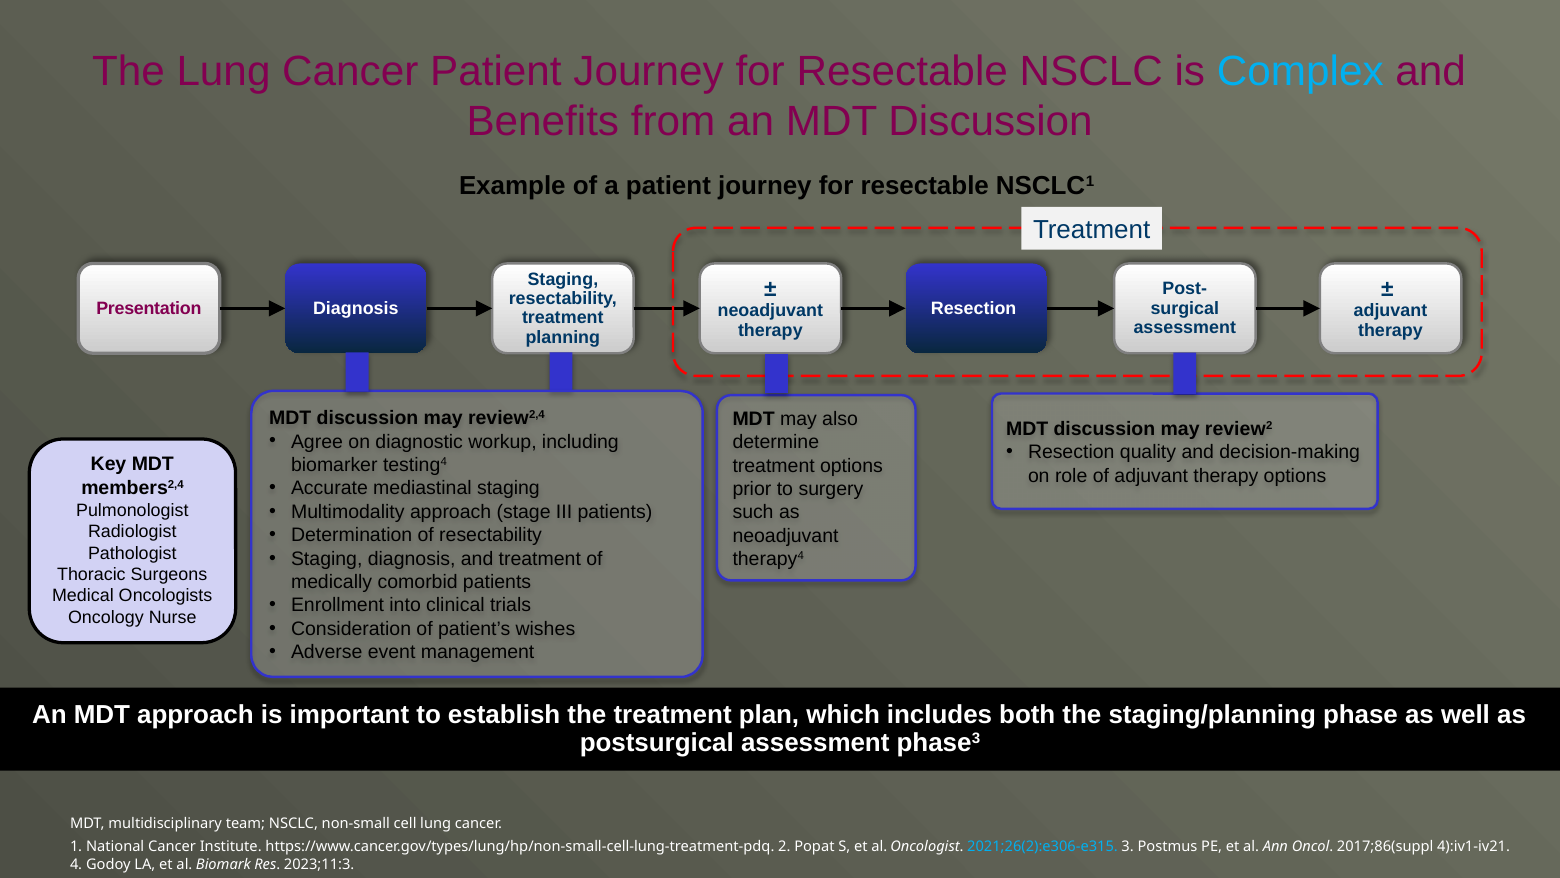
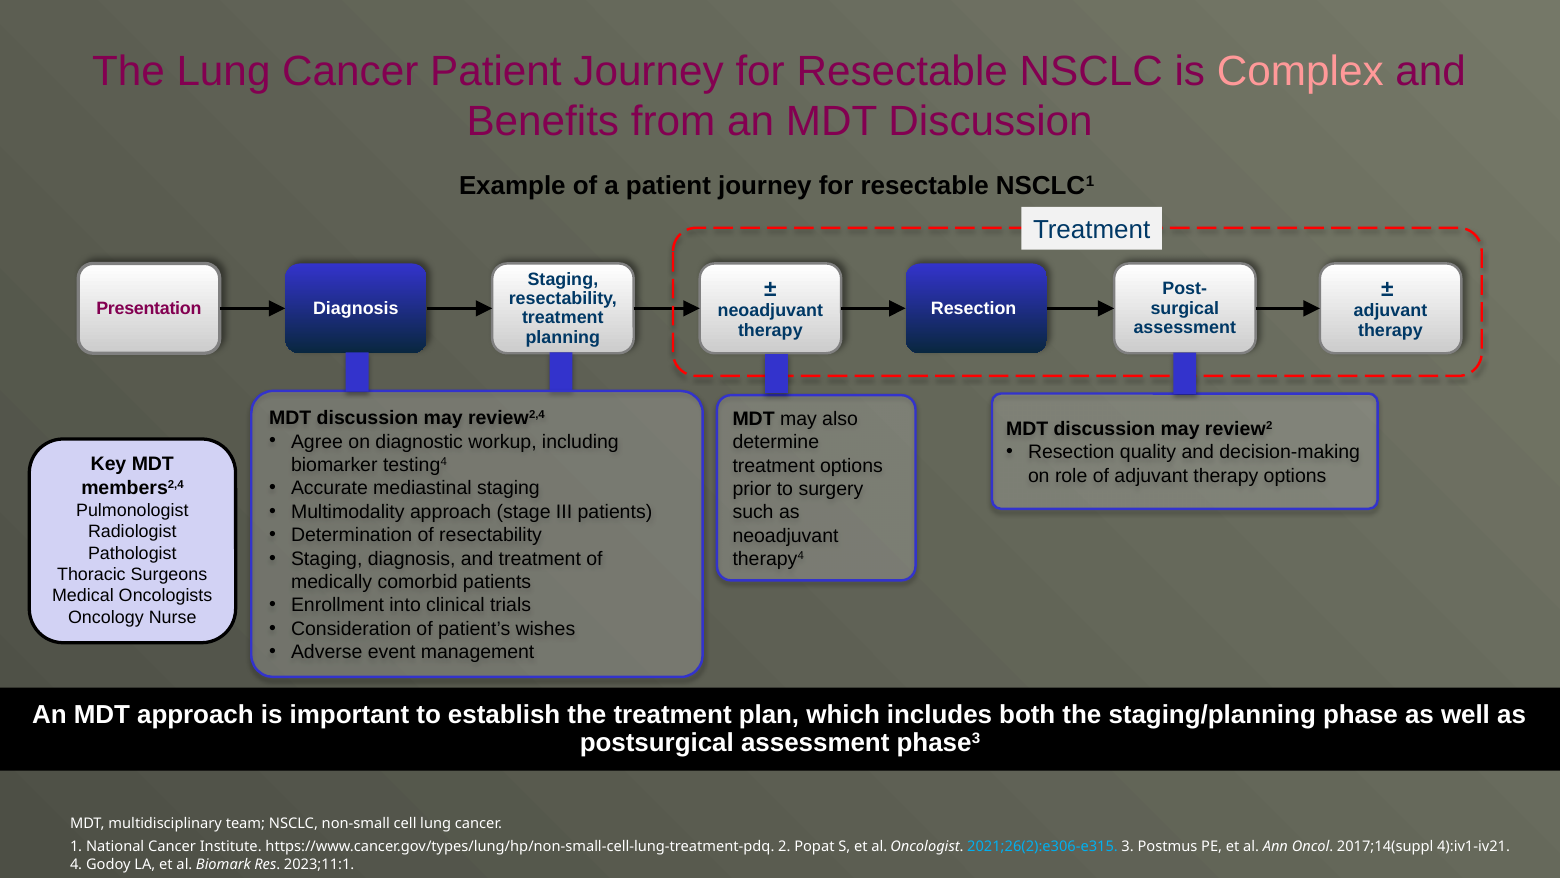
Complex colour: light blue -> pink (1300, 71)
2017;86(suppl: 2017;86(suppl -> 2017;14(suppl (1385, 846)
2023;11:3: 2023;11:3 -> 2023;11:1 (319, 864)
